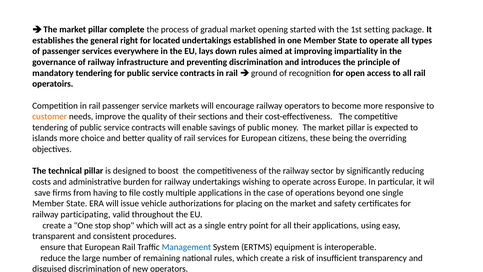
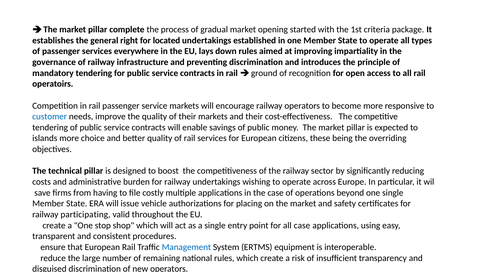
setting: setting -> criteria (377, 29)
customer colour: orange -> blue (50, 116)
their sections: sections -> markets (213, 116)
all their: their -> case (302, 225)
